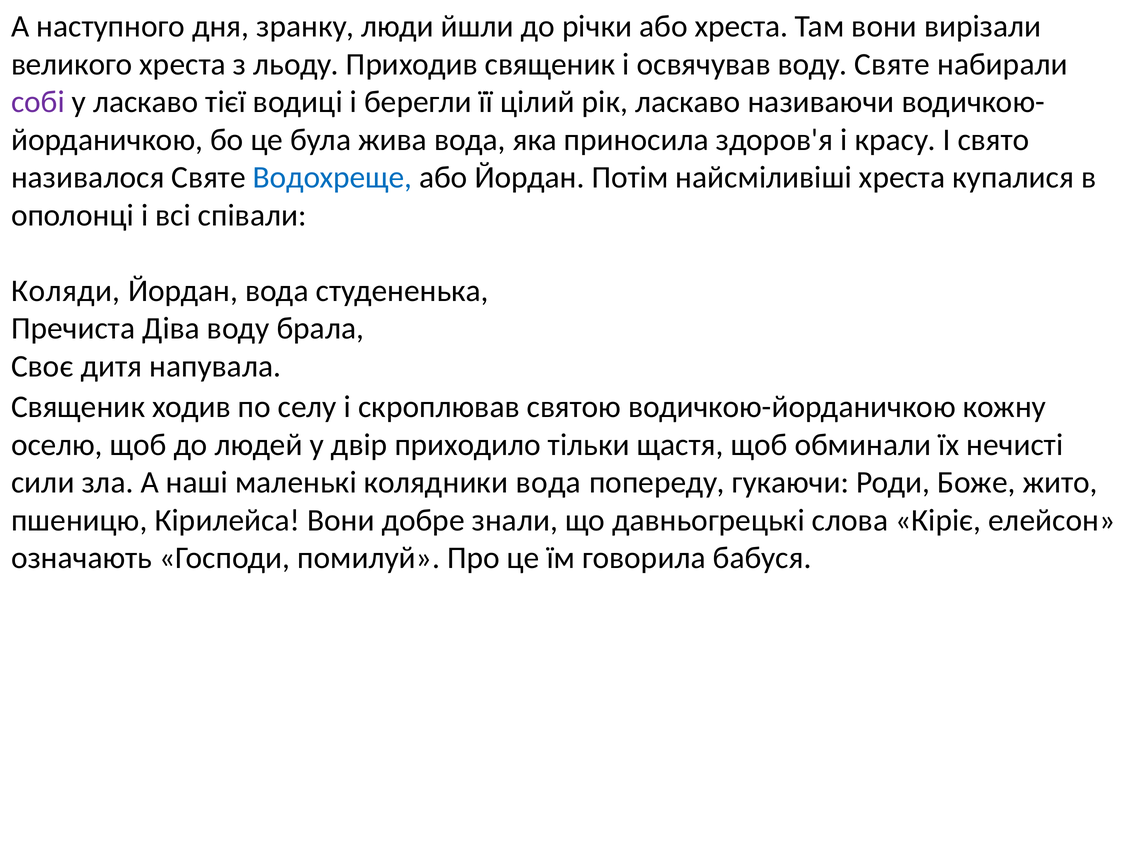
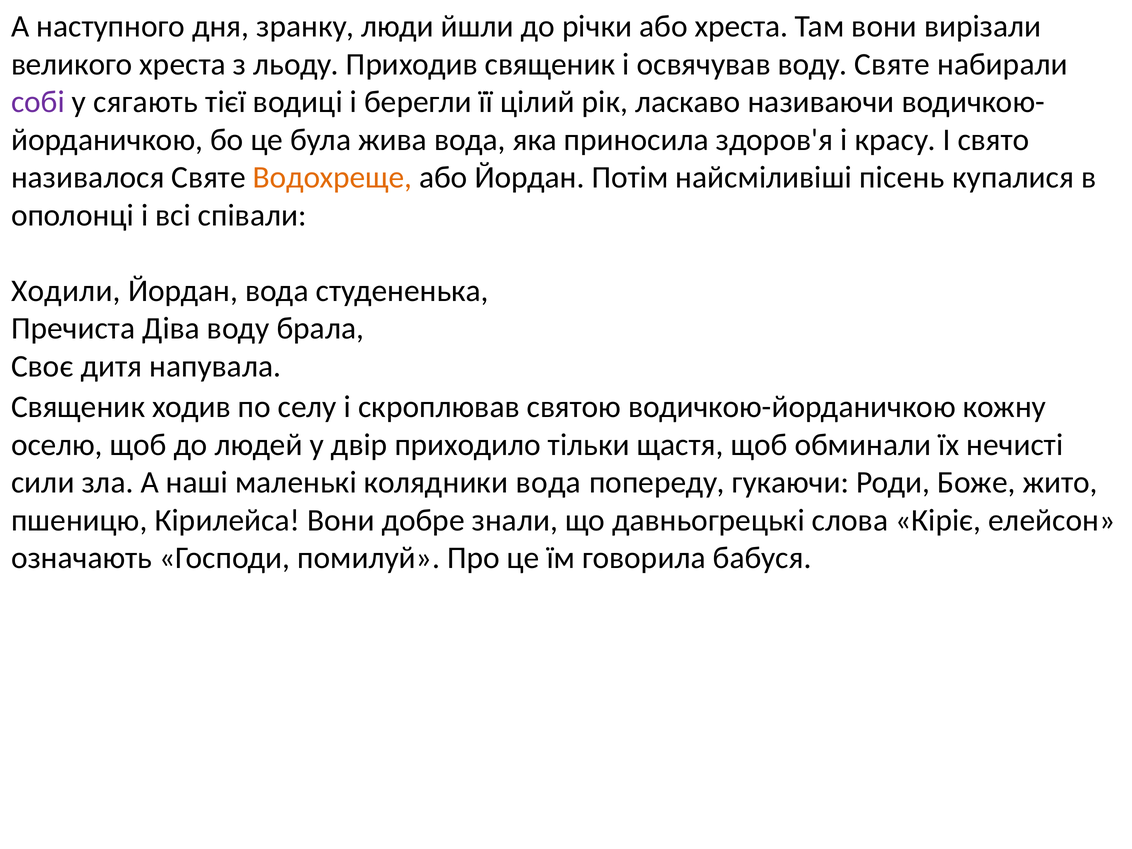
у ласкаво: ласкаво -> сягають (146, 102)
Водохреще colour: blue -> orange (332, 178)
найсміливіші хреста: хреста -> пісень (902, 178)
Коляди: Коляди -> Ходили (66, 291)
